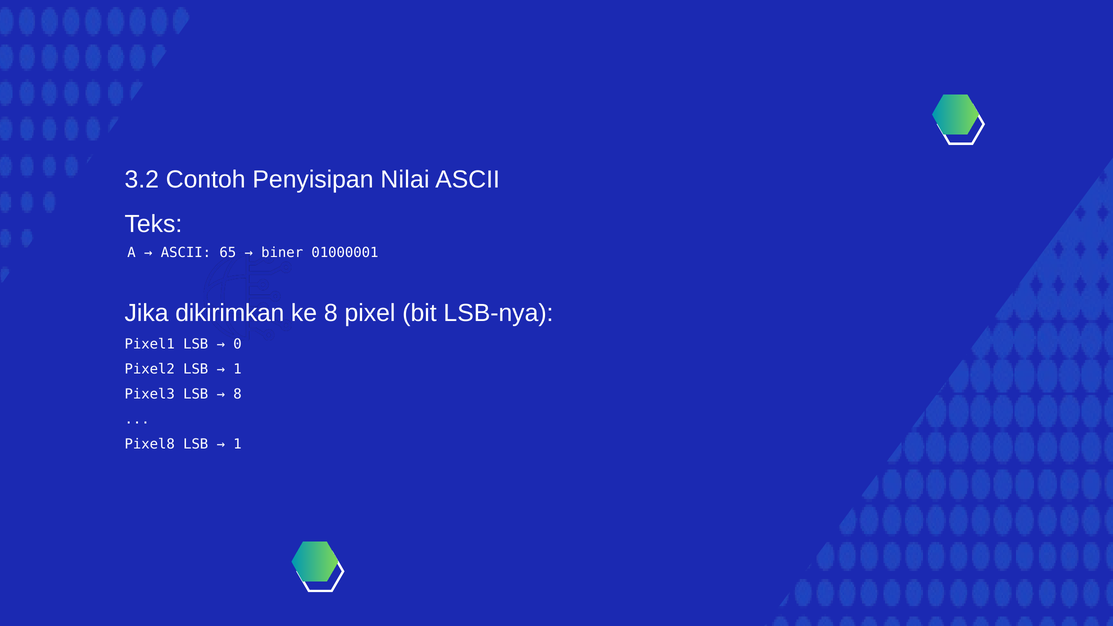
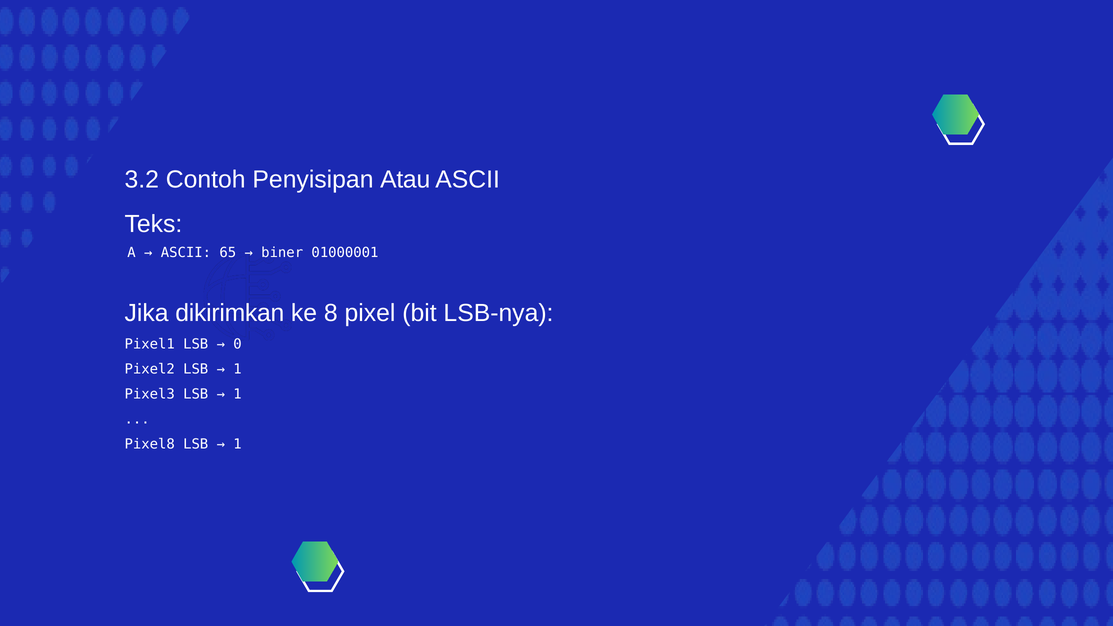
Nilai: Nilai -> Atau (405, 180)
8: 8 -> 1 (238, 394)
